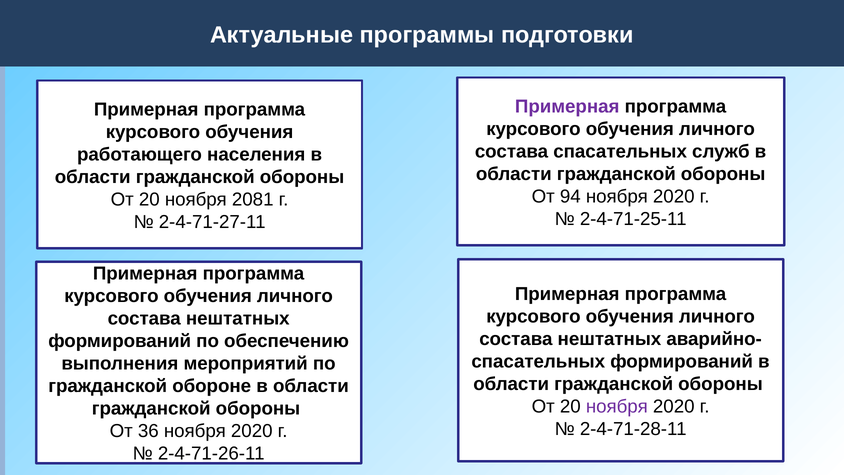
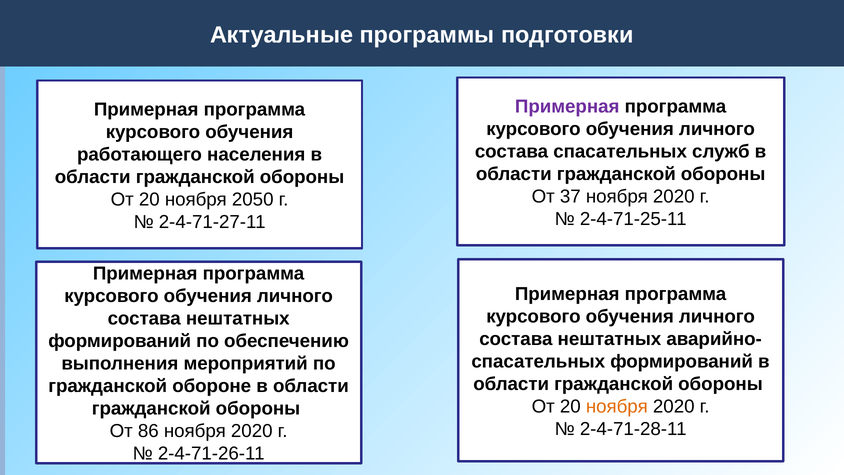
94: 94 -> 37 (570, 196)
2081: 2081 -> 2050 (253, 199)
ноября colour: purple -> orange (617, 406)
36: 36 -> 86 (148, 431)
